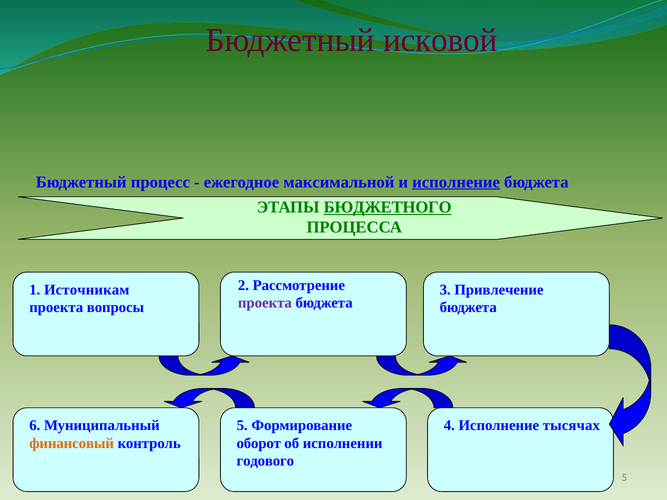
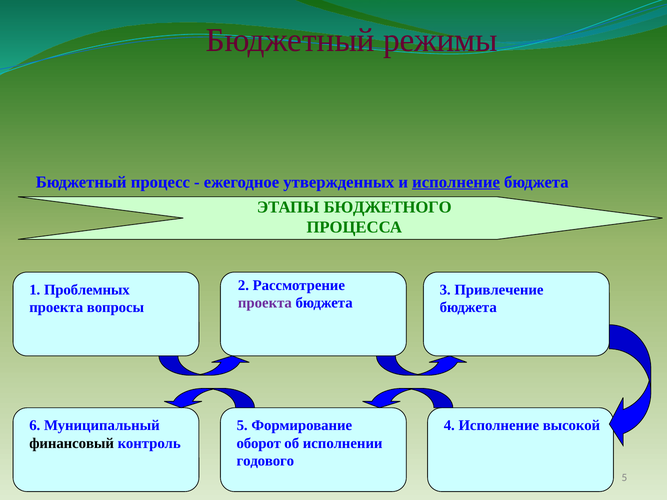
исковой: исковой -> режимы (440, 40)
максимальной: максимальной -> утвержденных (339, 182)
БЮДЖЕТНОГО underline: present -> none (388, 207)
Источникам: Источникам -> Проблемных (87, 290)
тысячах: тысячах -> высокой (571, 426)
финансовый colour: orange -> black (72, 443)
